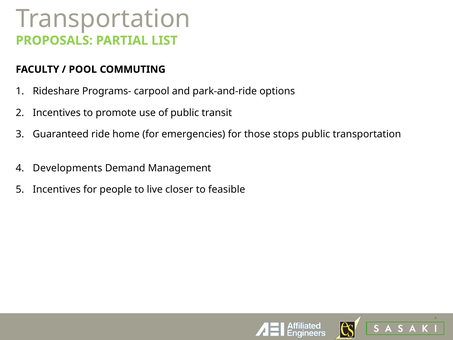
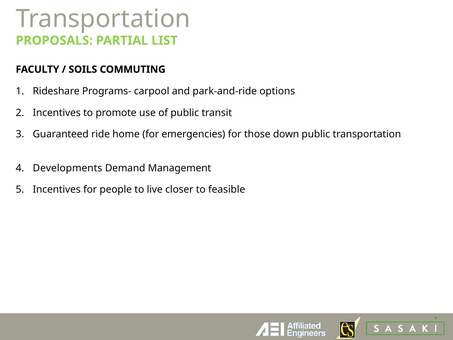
POOL: POOL -> SOILS (83, 69)
stops: stops -> down (286, 134)
